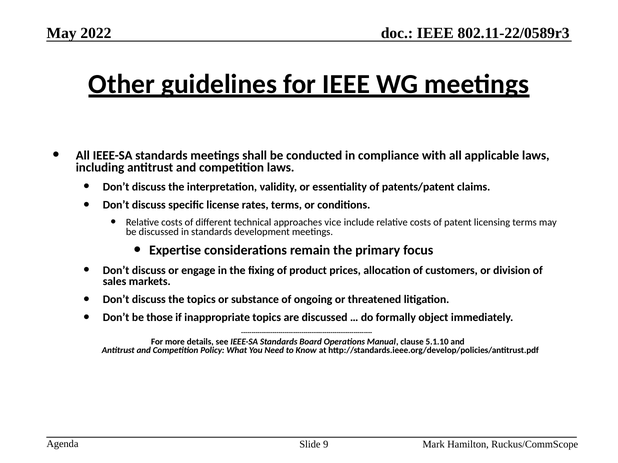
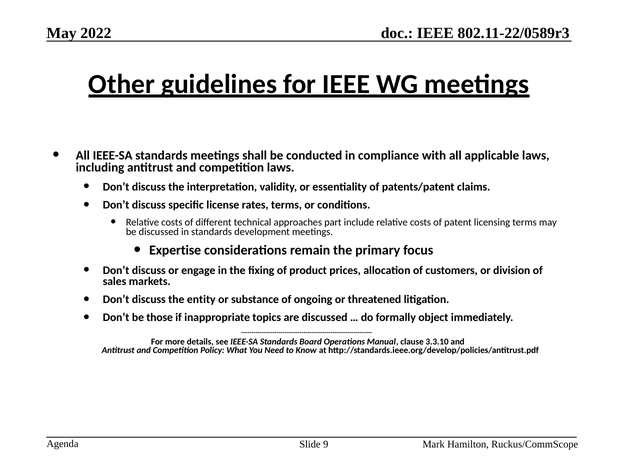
vice: vice -> part (333, 222)
the topics: topics -> entity (201, 300)
5.1.10: 5.1.10 -> 3.3.10 (437, 342)
